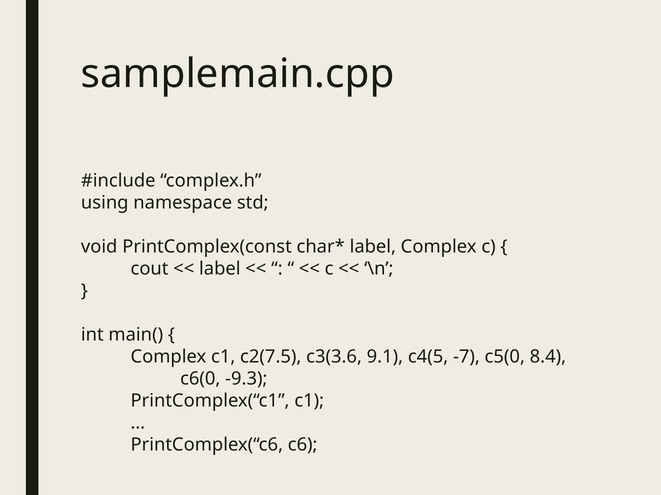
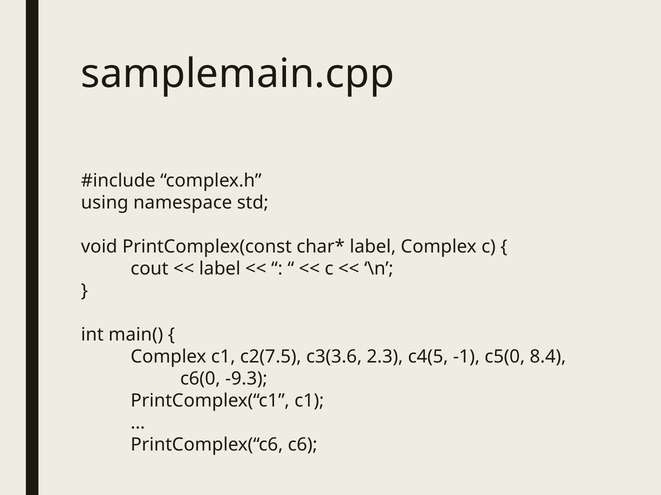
9.1: 9.1 -> 2.3 (385, 357)
-7: -7 -> -1 (466, 357)
